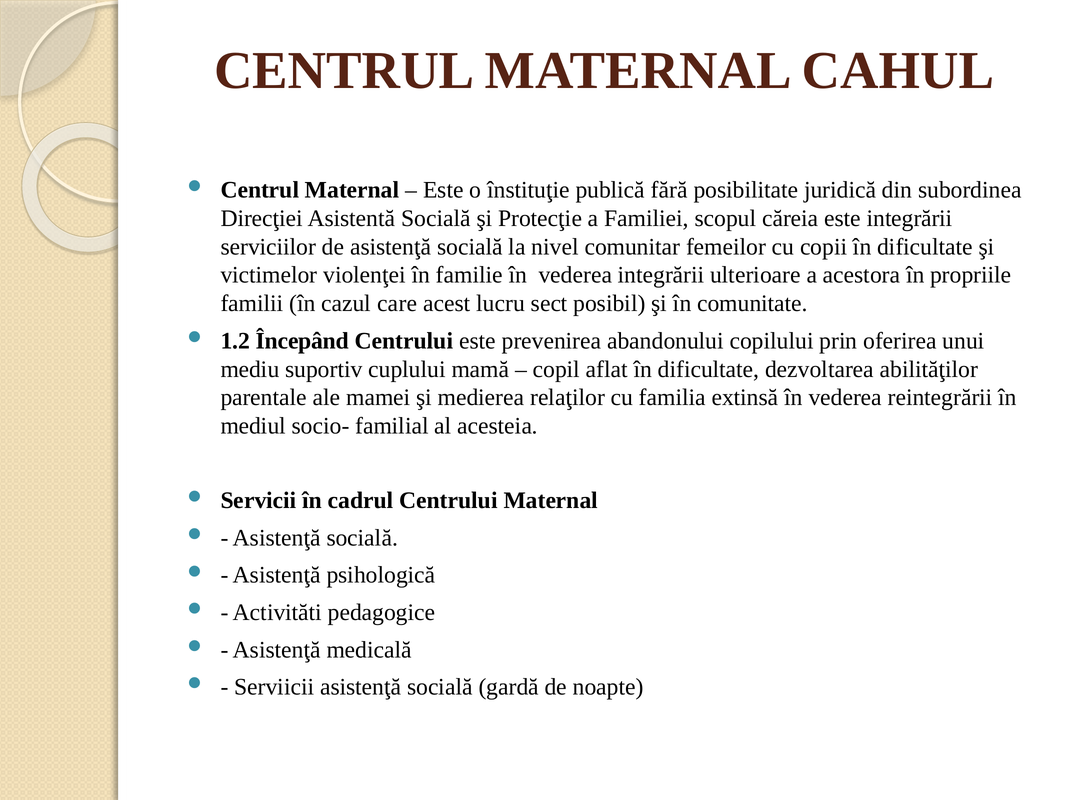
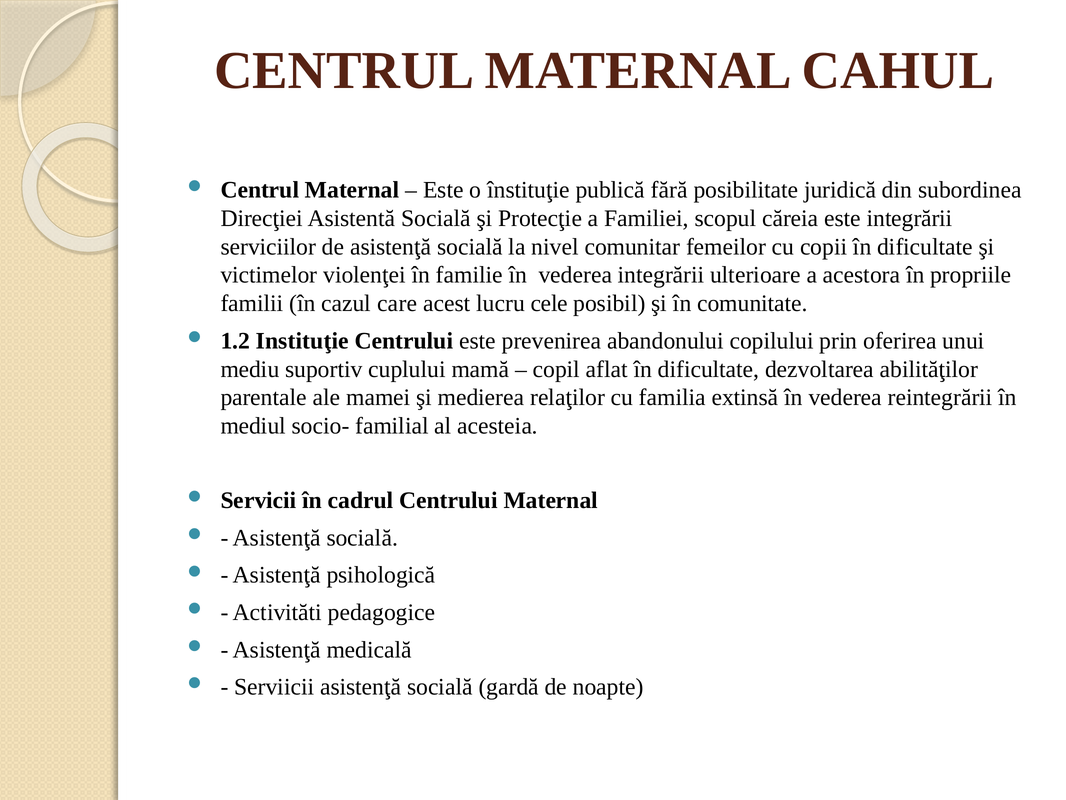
sect: sect -> cele (549, 303)
Începând: Începând -> Instituţie (302, 341)
